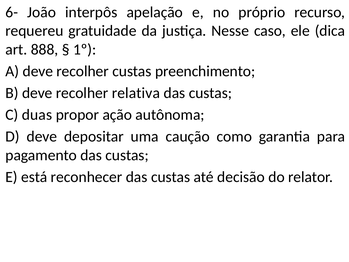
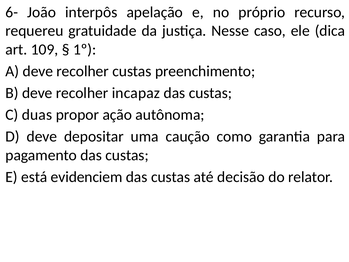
888: 888 -> 109 (45, 49)
relativa: relativa -> incapaz (136, 93)
reconhecer: reconhecer -> evidenciem (87, 177)
